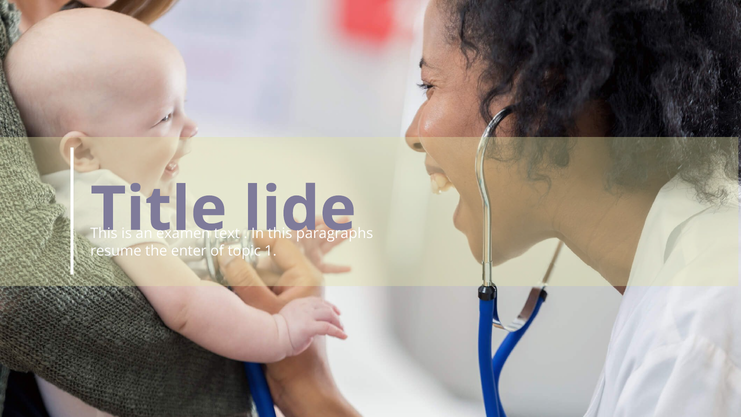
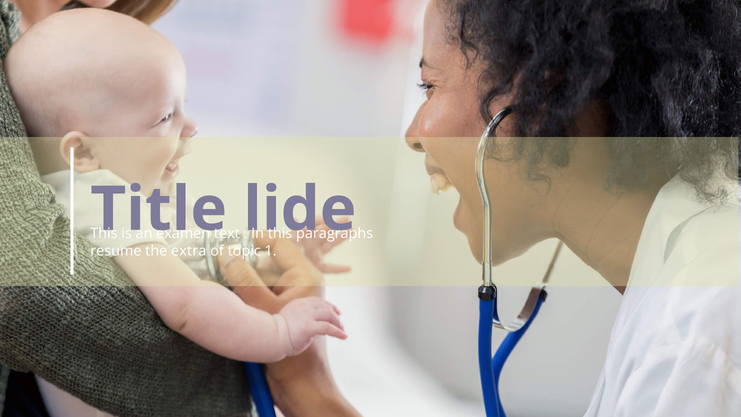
enter: enter -> extra (189, 251)
